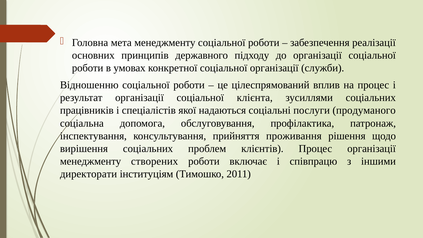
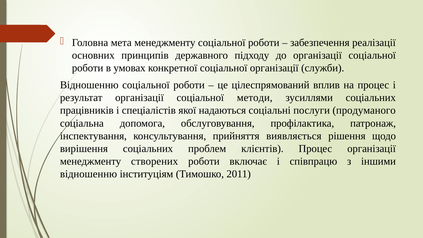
клієнта: клієнта -> методи (255, 98)
проживання: проживання -> виявляється (294, 136)
директорати: директорати -> відношенню (89, 174)
